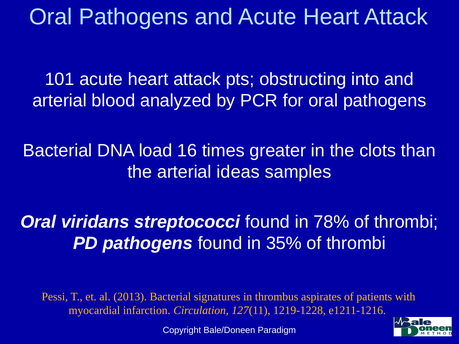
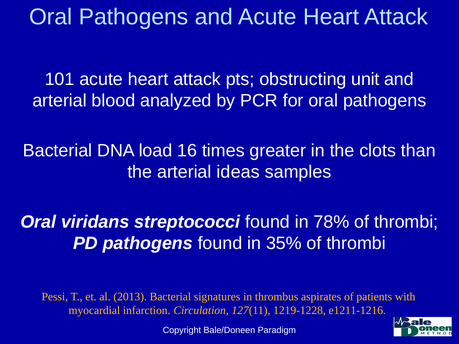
into: into -> unit (365, 79)
